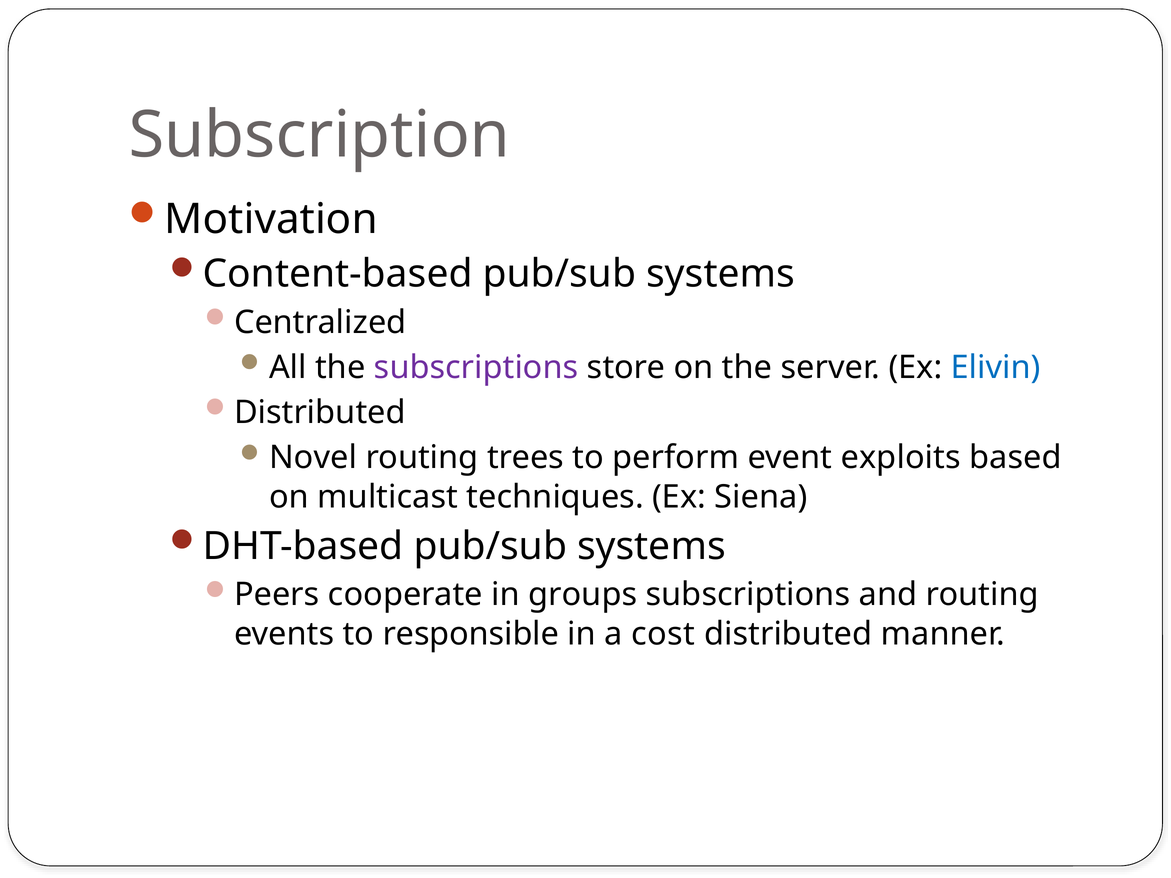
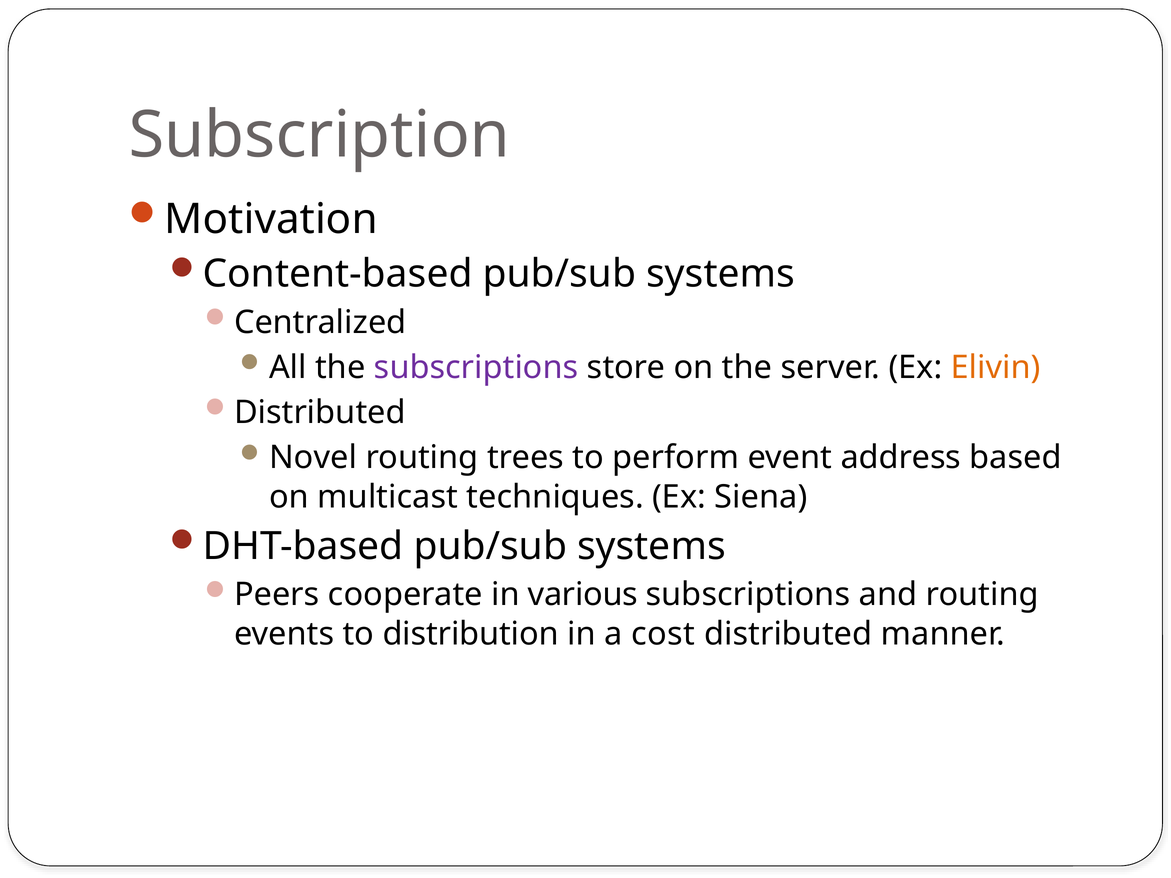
Elivin colour: blue -> orange (996, 368)
exploits: exploits -> address (901, 458)
groups: groups -> various (583, 595)
responsible: responsible -> distribution (471, 634)
